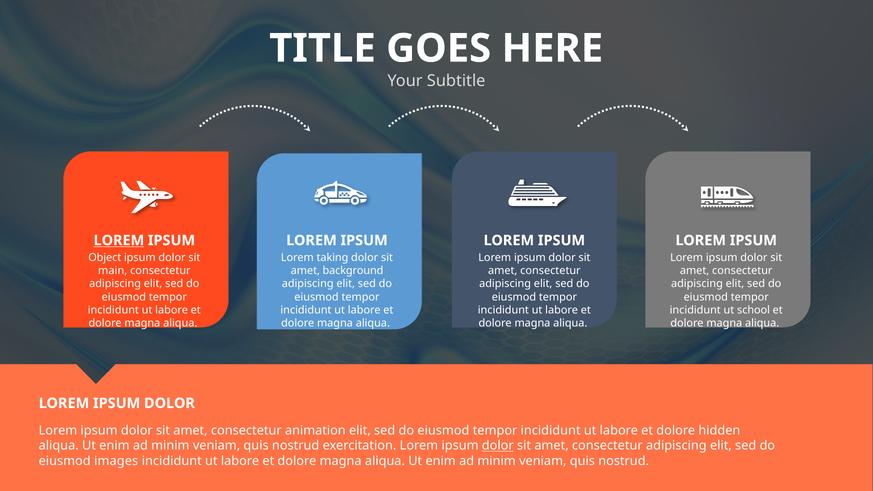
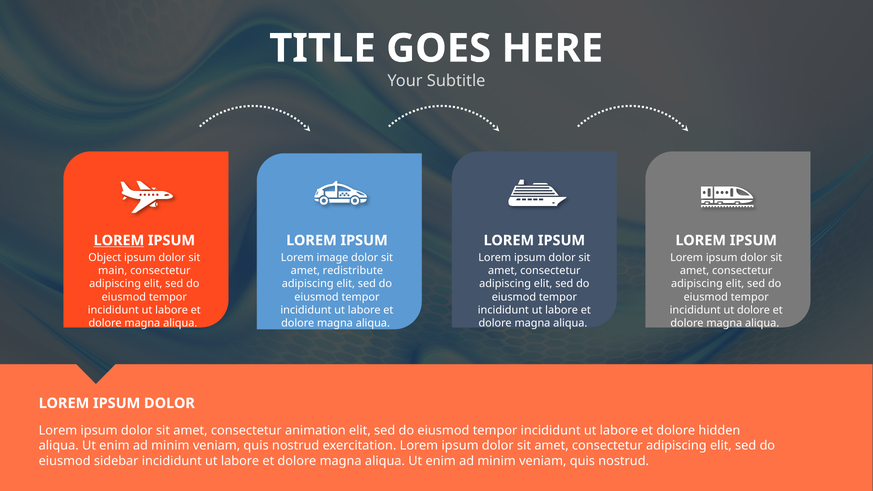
taking: taking -> image (332, 258)
background: background -> redistribute (353, 271)
ut school: school -> dolore (754, 310)
dolor underline: present -> none (498, 446)
images: images -> sidebar (116, 461)
